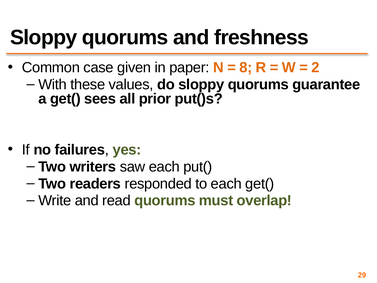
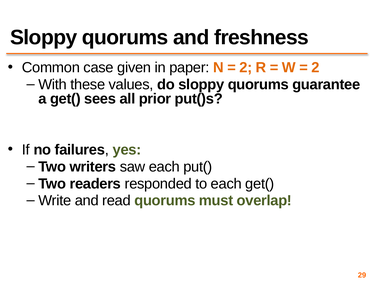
8: 8 -> 2 (246, 68)
